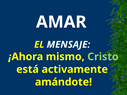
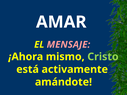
MENSAJE colour: white -> pink (68, 45)
